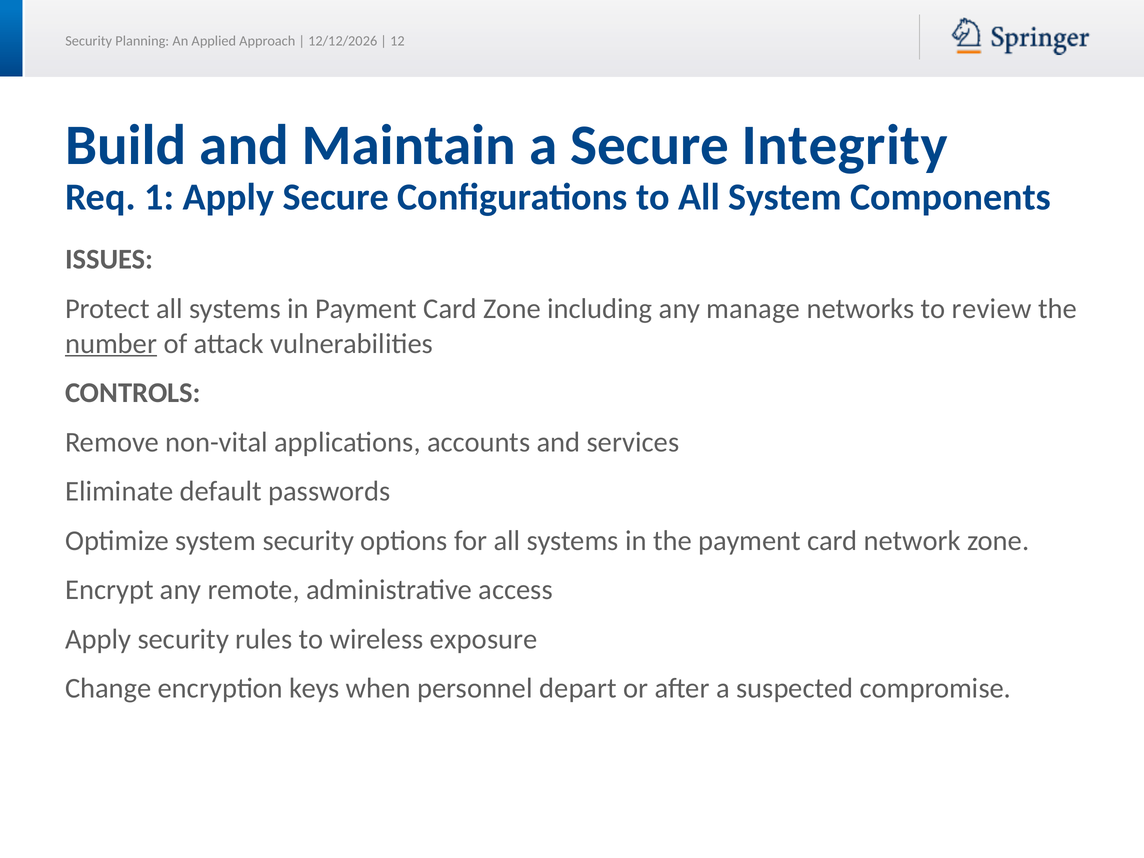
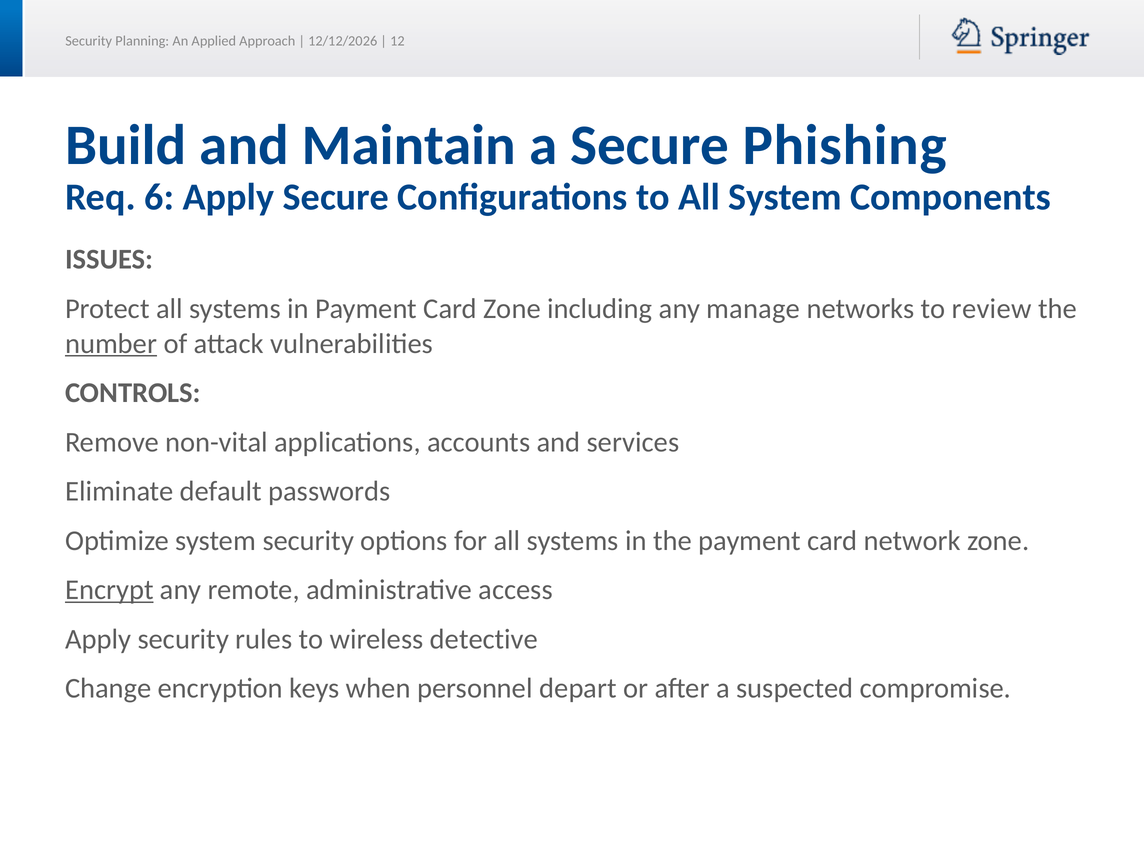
Integrity: Integrity -> Phishing (845, 145)
1: 1 -> 6 (159, 197)
Encrypt underline: none -> present (109, 590)
exposure: exposure -> detective (484, 639)
